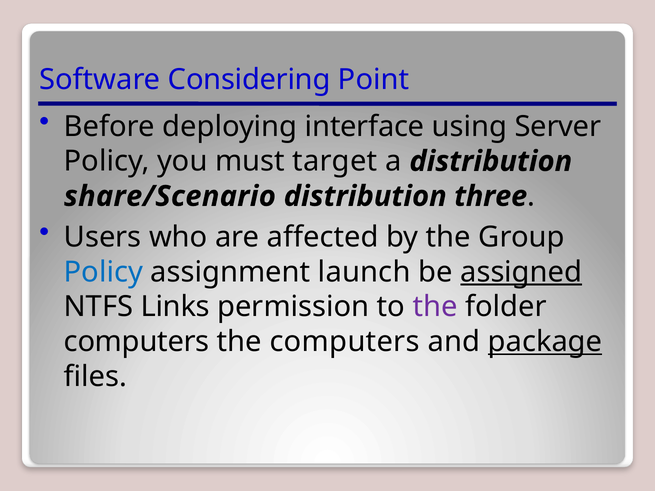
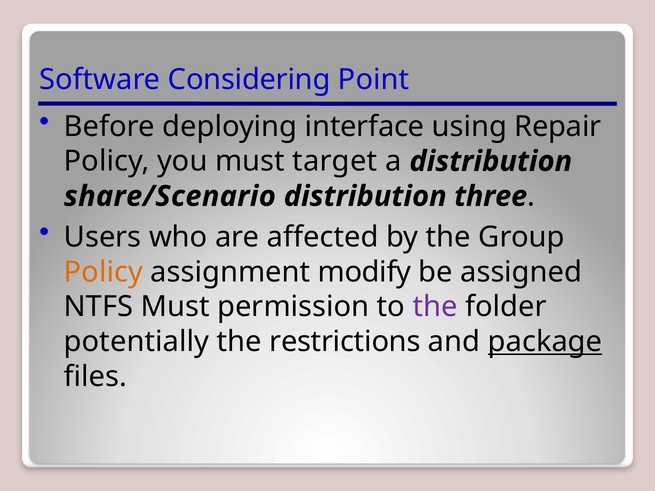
Server: Server -> Repair (558, 126)
Policy colour: blue -> orange (103, 272)
launch: launch -> modify (364, 272)
assigned underline: present -> none (521, 272)
NTFS Links: Links -> Must (175, 307)
computers: computers -> potentially (136, 342)
the computers: computers -> restrictions (345, 342)
